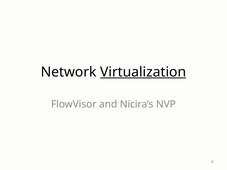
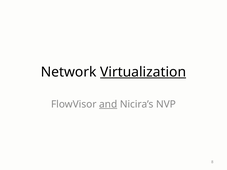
and underline: none -> present (108, 104)
